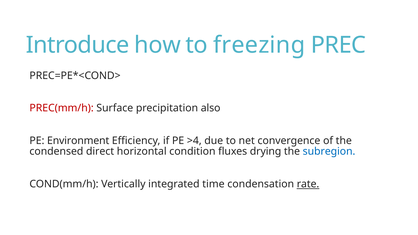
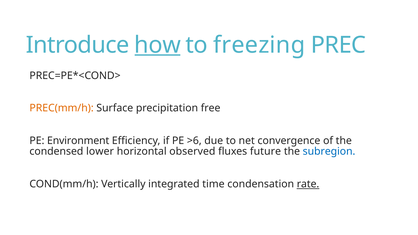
how underline: none -> present (158, 45)
PREC(mm/h colour: red -> orange (62, 108)
also: also -> free (211, 108)
>4: >4 -> >6 (194, 141)
direct: direct -> lower (100, 152)
condition: condition -> observed (192, 152)
drying: drying -> future (265, 152)
